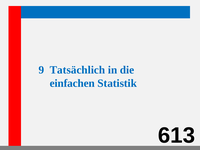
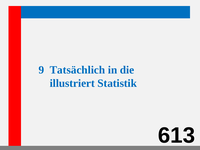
einfachen: einfachen -> illustriert (72, 83)
